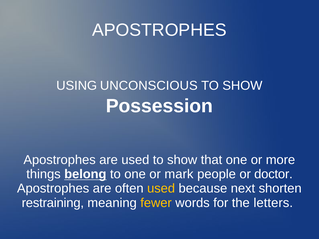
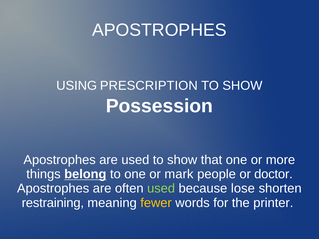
UNCONSCIOUS: UNCONSCIOUS -> PRESCRIPTION (149, 86)
used colour: yellow -> light green (161, 189)
next: next -> lose (243, 189)
letters: letters -> printer (273, 203)
